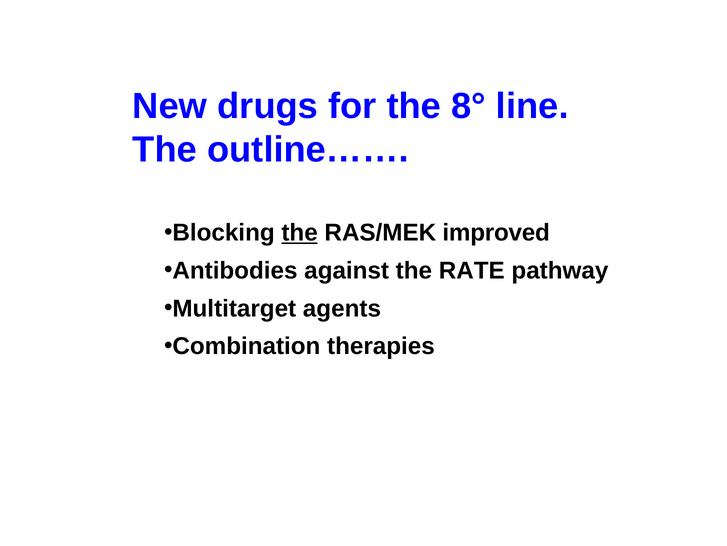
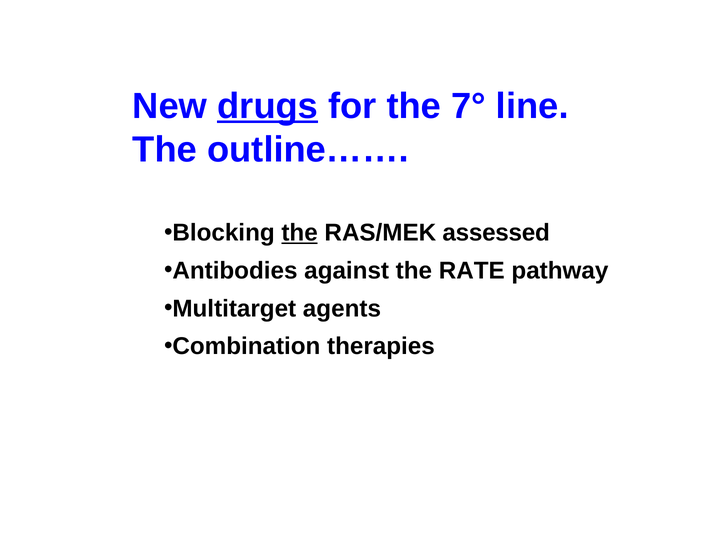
drugs underline: none -> present (268, 106)
8°: 8° -> 7° (469, 106)
improved: improved -> assessed (496, 233)
